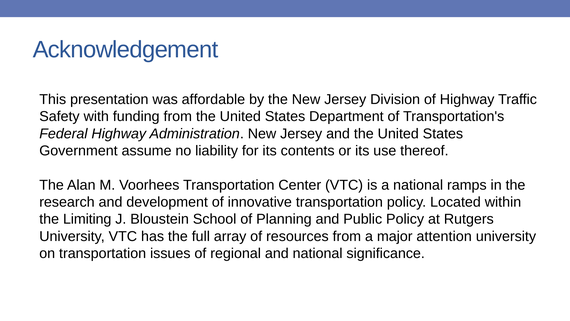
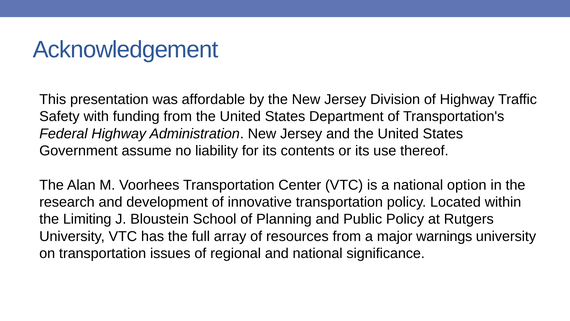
ramps: ramps -> option (467, 185)
attention: attention -> warnings (444, 236)
